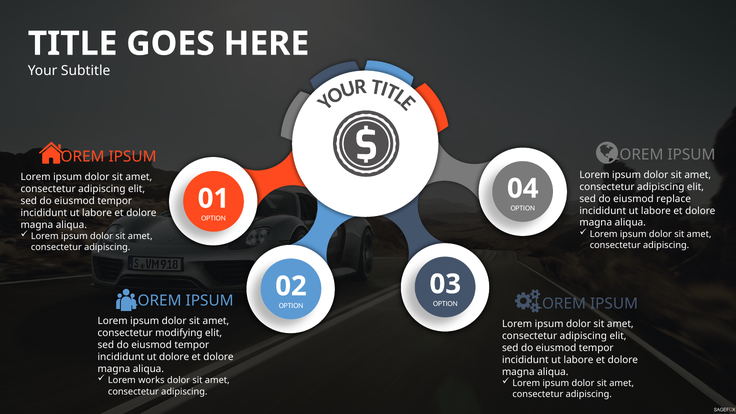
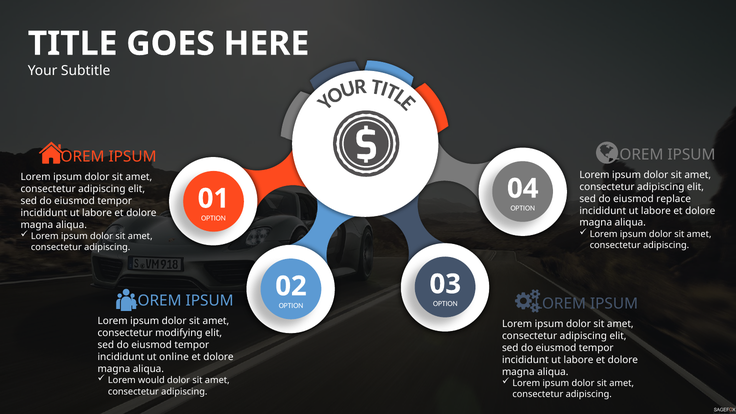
ut dolore: dolore -> online (174, 357)
works: works -> would (151, 380)
